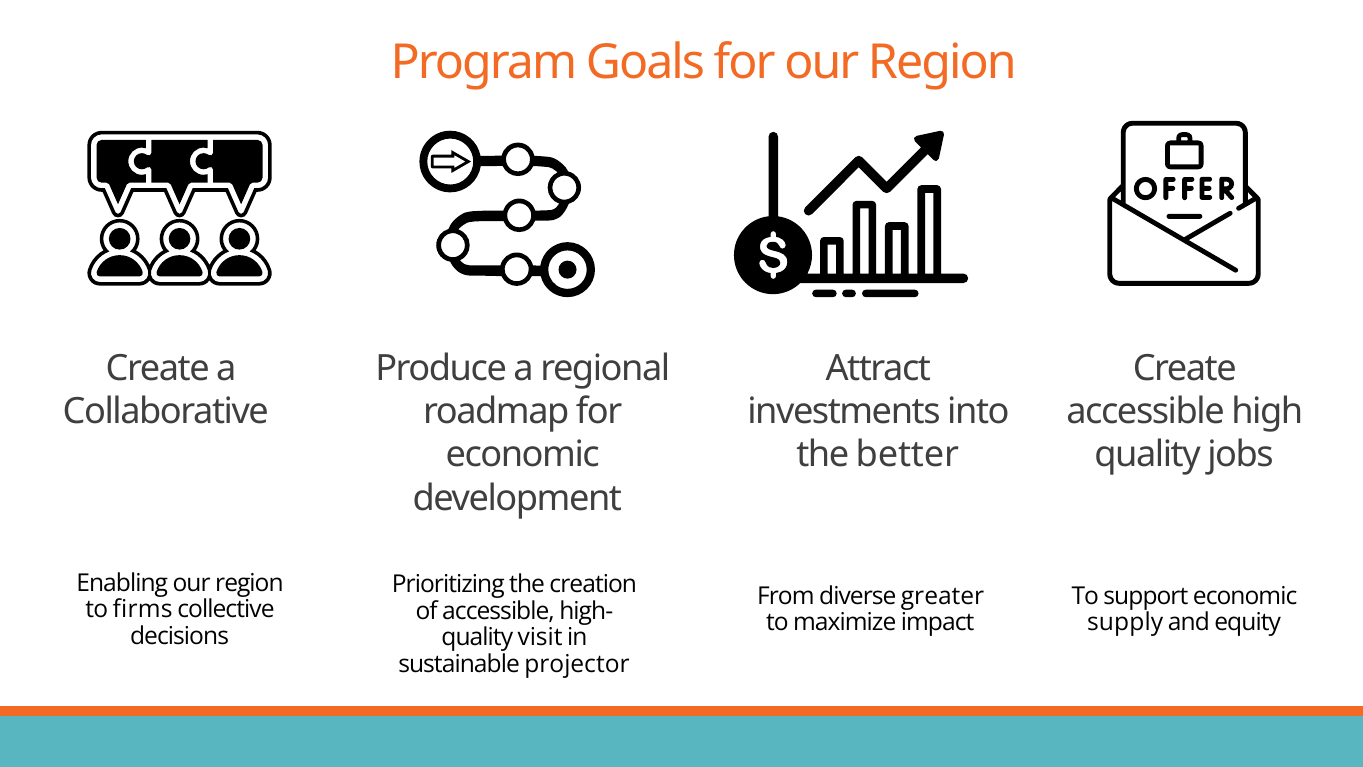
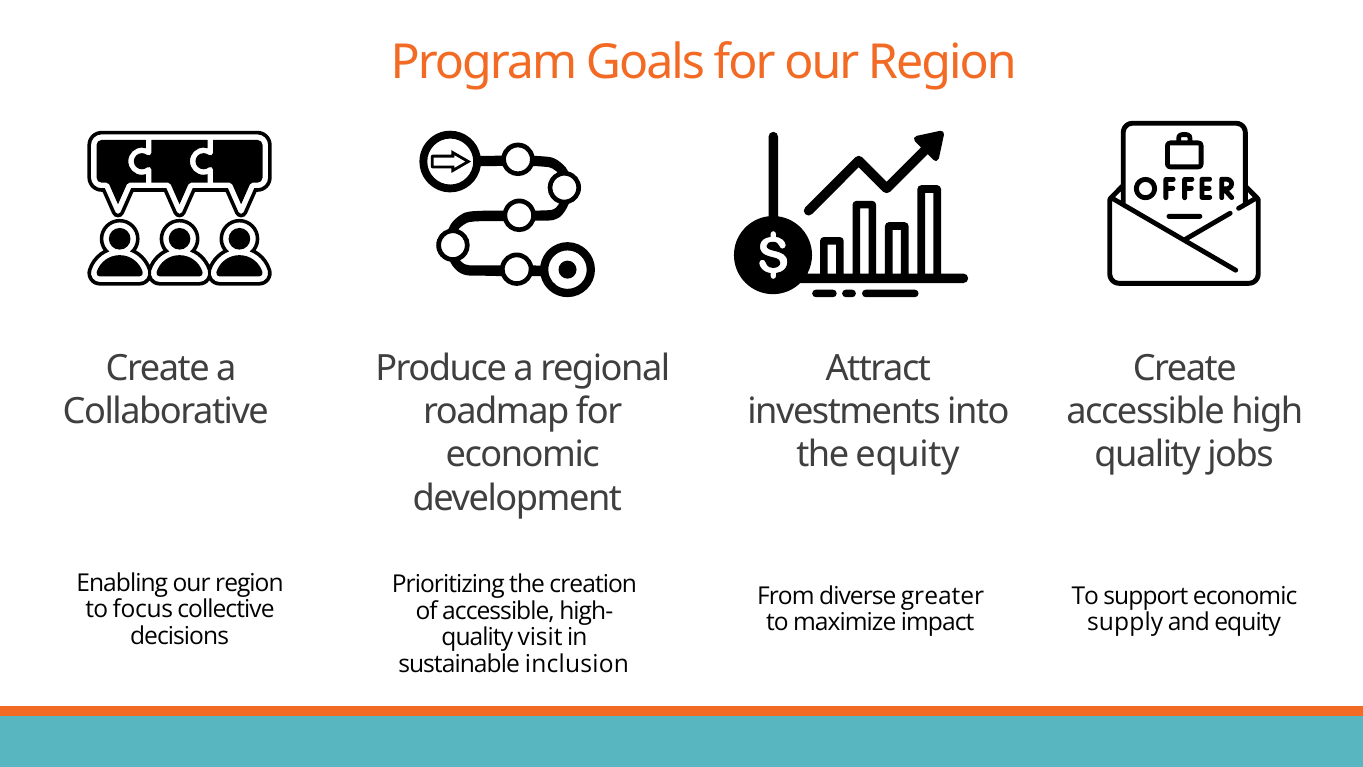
the better: better -> equity (907, 455)
firms: firms -> focus (143, 609)
projector: projector -> inclusion (577, 664)
